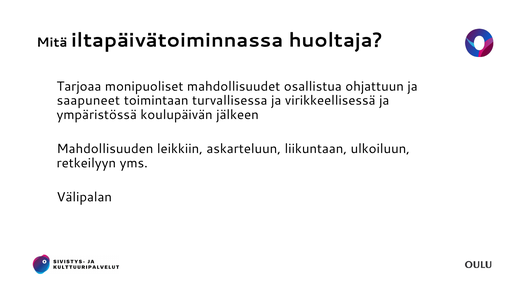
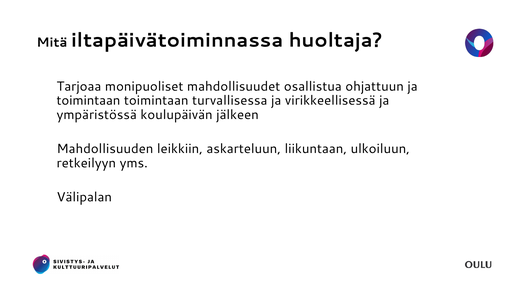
saapuneet: saapuneet -> toimintaan (88, 101)
